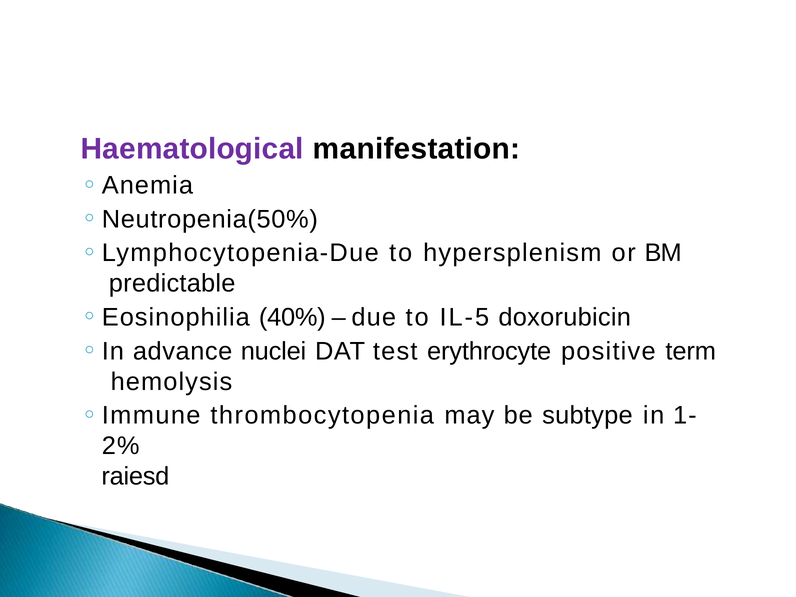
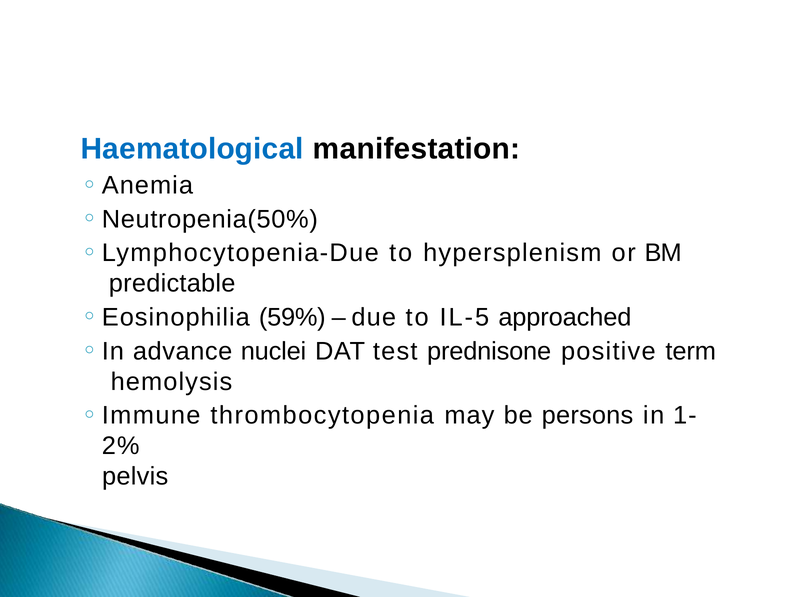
Haematological colour: purple -> blue (192, 149)
40%: 40% -> 59% (292, 317)
doxorubicin: doxorubicin -> approached (565, 317)
erythrocyte: erythrocyte -> prednisone (489, 351)
subtype: subtype -> persons (588, 416)
raiesd: raiesd -> pelvis (135, 477)
